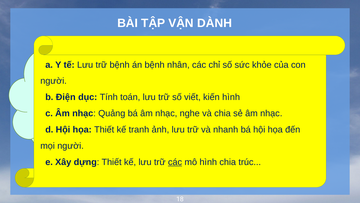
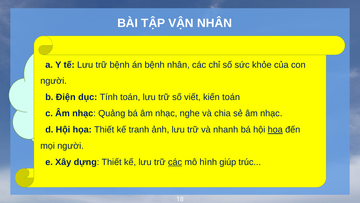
VẬN DÀNH: DÀNH -> NHÂN (215, 23)
kiến hình: hình -> toán (231, 97)
họa underline: none -> present (275, 129)
hình chia: chia -> giúp (228, 162)
